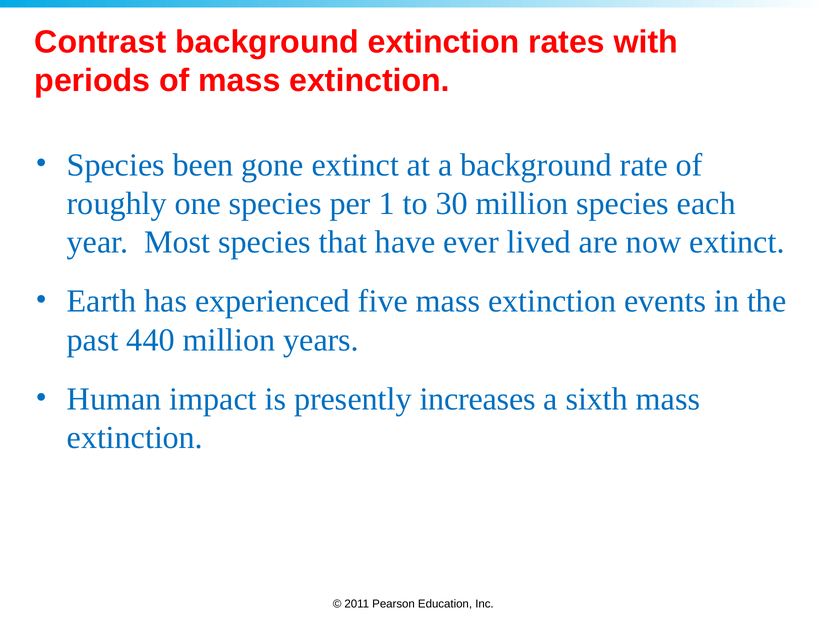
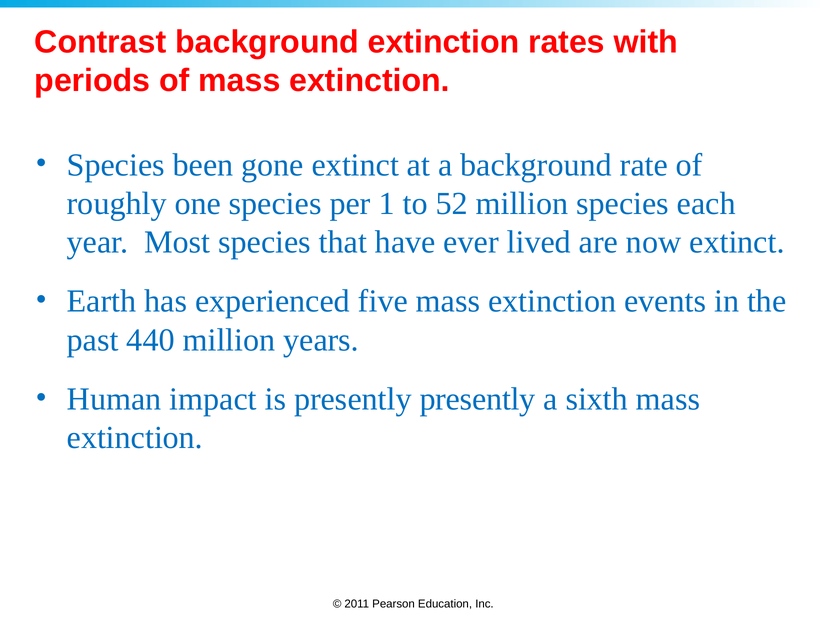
30: 30 -> 52 (452, 204)
presently increases: increases -> presently (478, 399)
